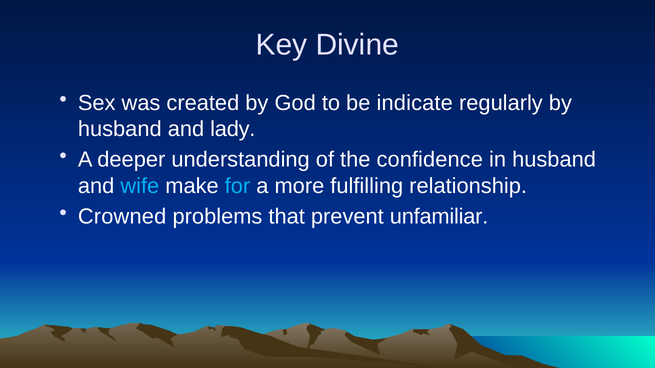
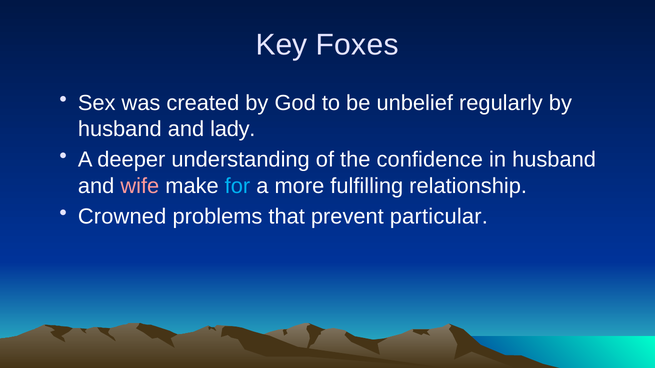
Divine: Divine -> Foxes (357, 45)
indicate: indicate -> unbelief (415, 103)
wife colour: light blue -> pink (140, 186)
unfamiliar: unfamiliar -> particular (439, 217)
